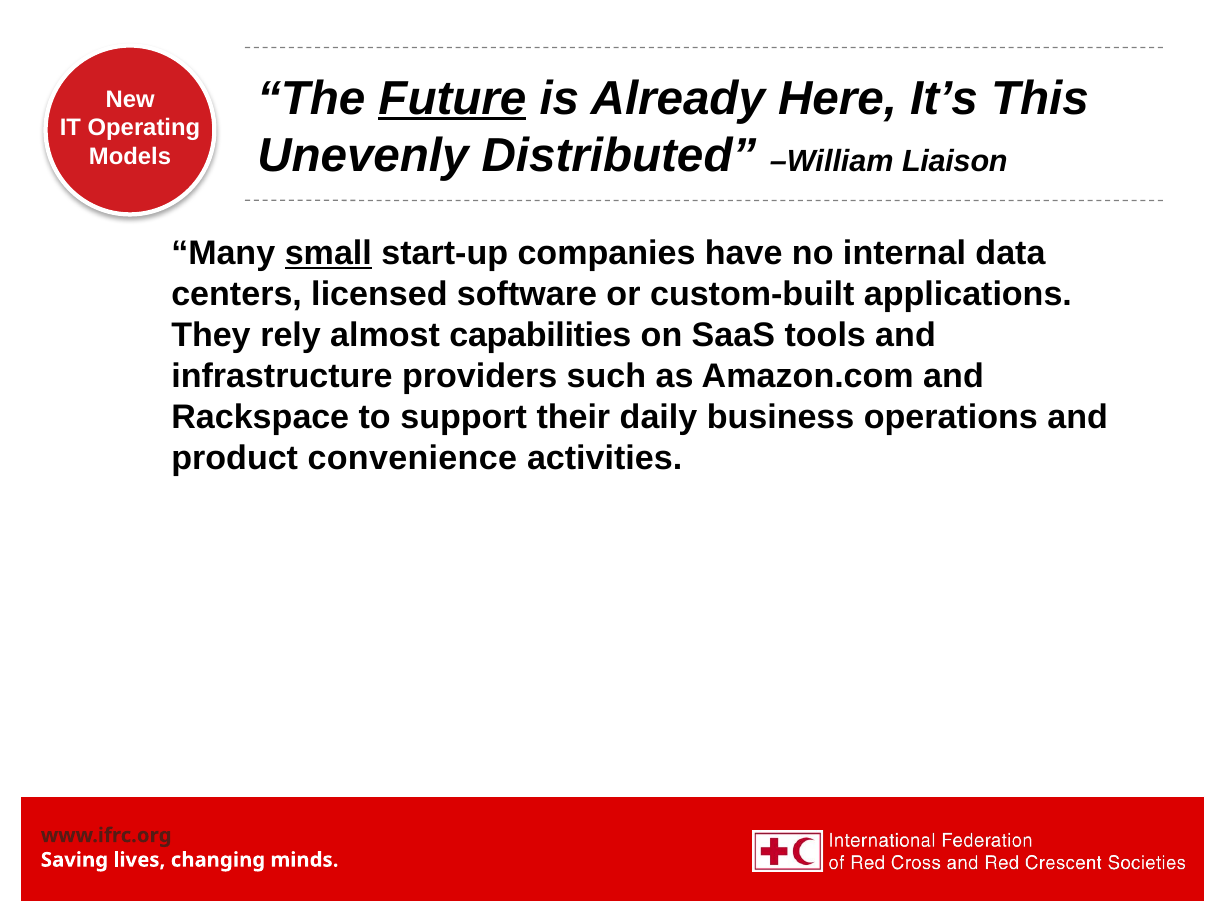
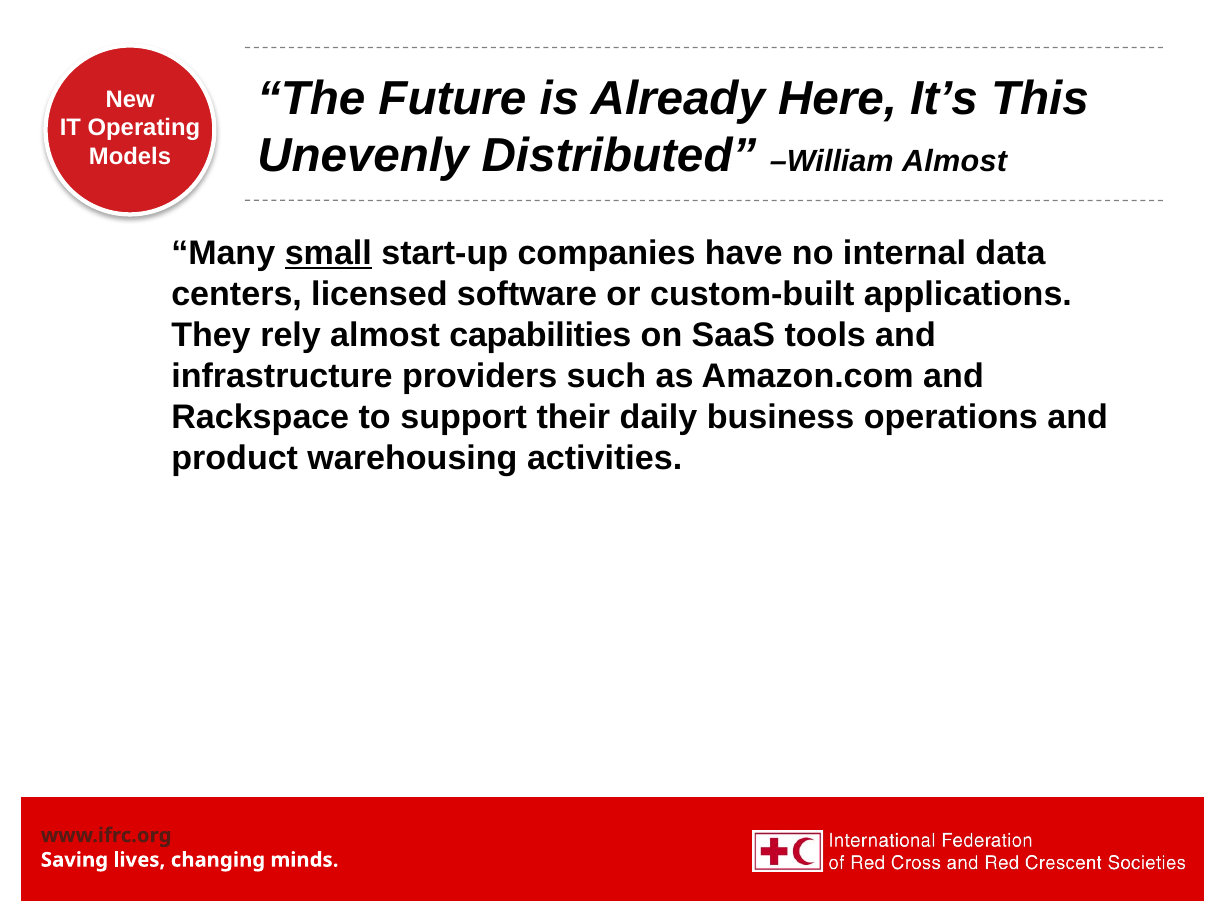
Future underline: present -> none (452, 98)
William Liaison: Liaison -> Almost (955, 161)
convenience: convenience -> warehousing (412, 458)
